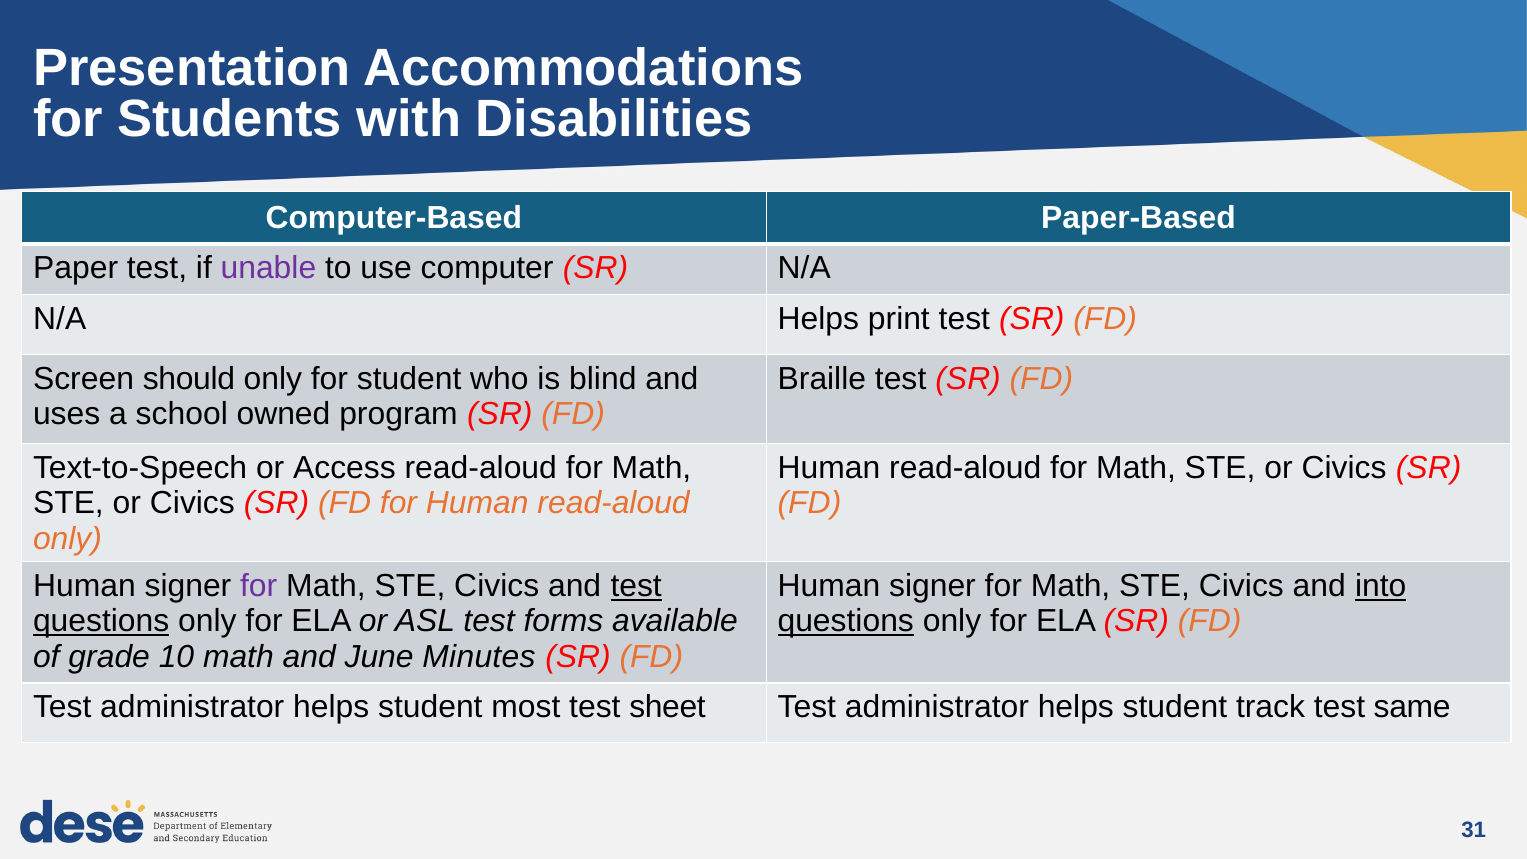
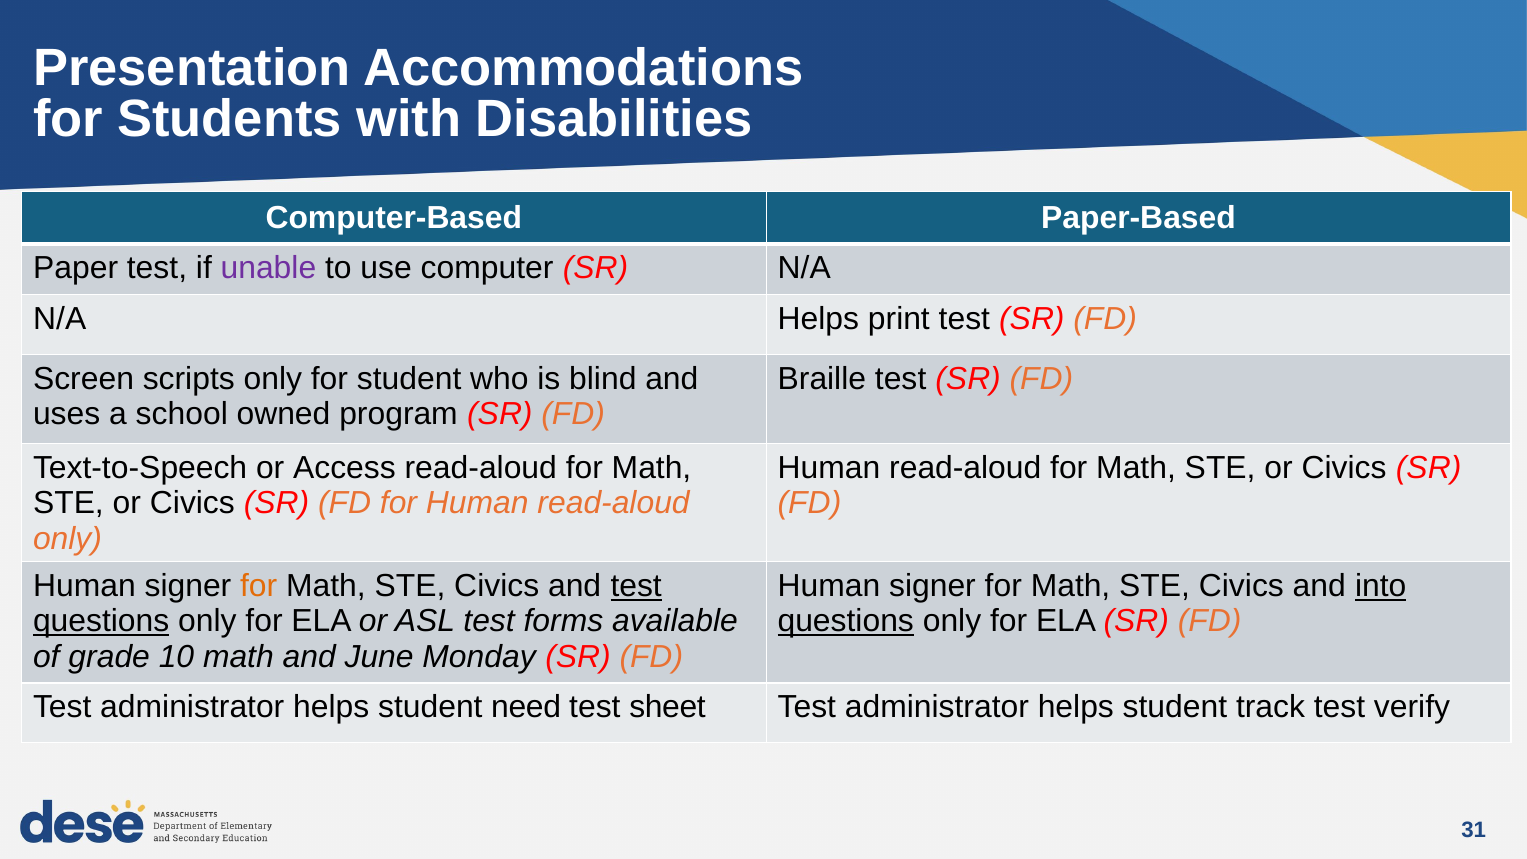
should: should -> scripts (189, 378)
for colour: purple -> orange (259, 586)
Minutes: Minutes -> Monday (479, 657)
most: most -> need (526, 707)
same: same -> verify (1412, 707)
